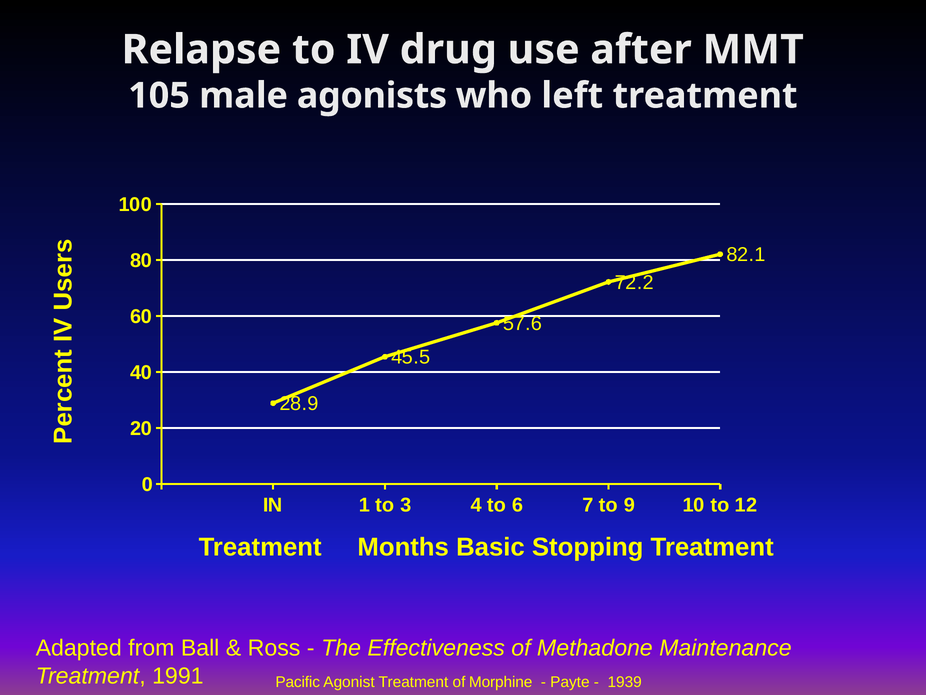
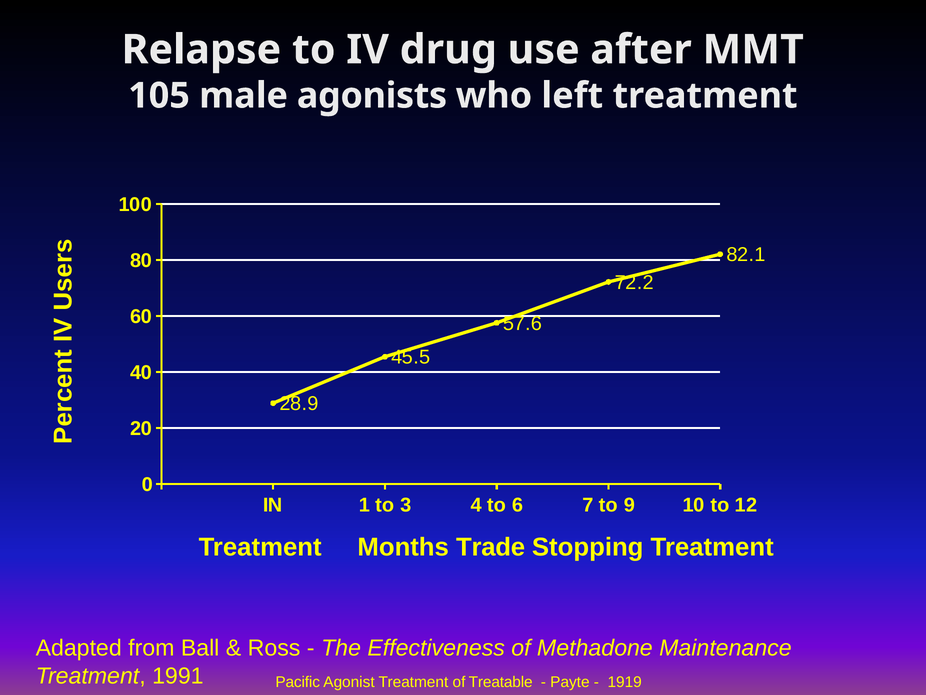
Basic: Basic -> Trade (491, 547)
Morphine: Morphine -> Treatable (501, 681)
1939: 1939 -> 1919 (625, 681)
